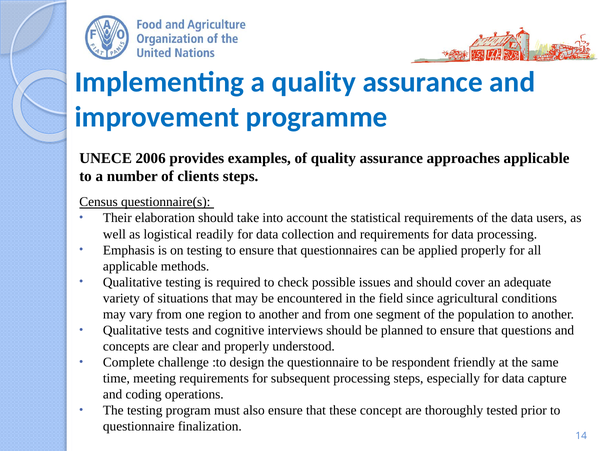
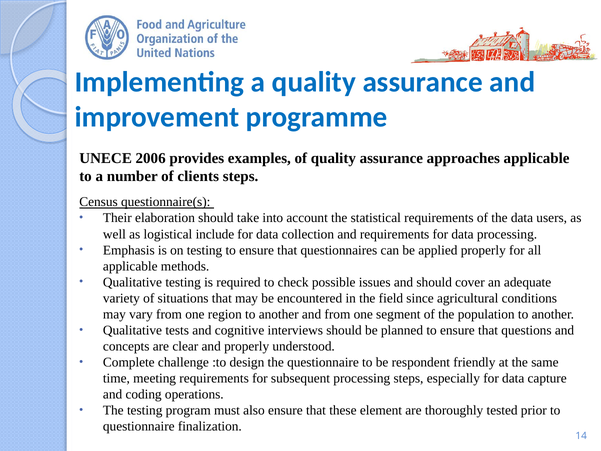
readily: readily -> include (215, 234)
concept: concept -> element (381, 410)
